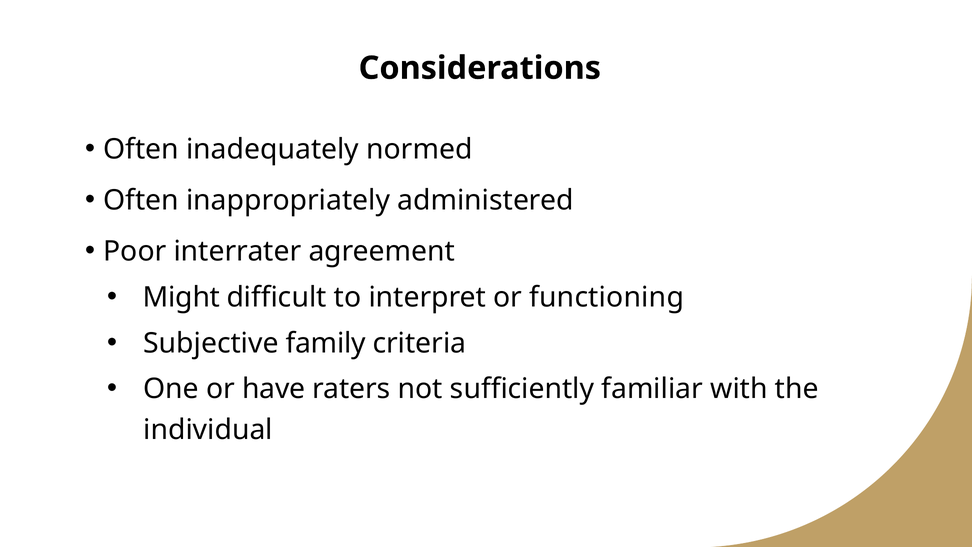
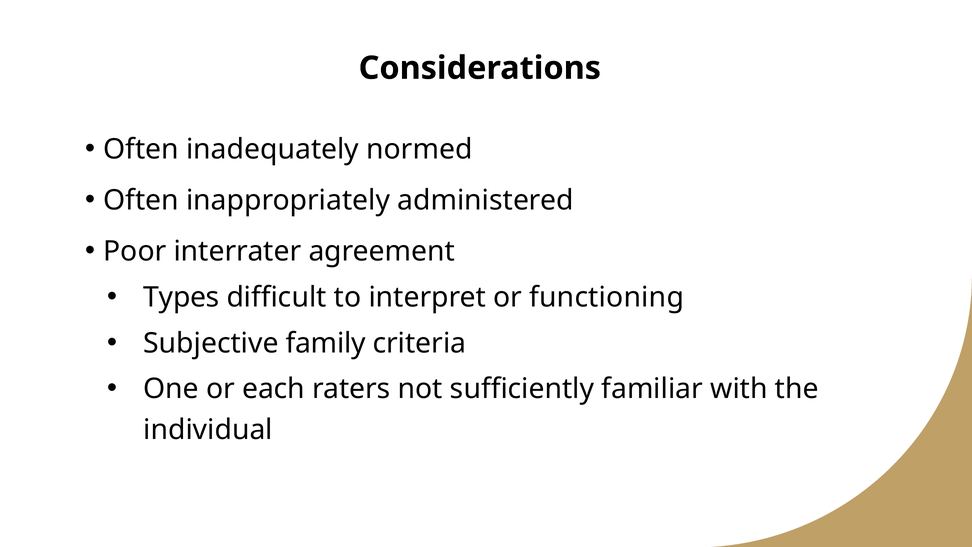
Might: Might -> Types (181, 297)
have: have -> each (274, 389)
